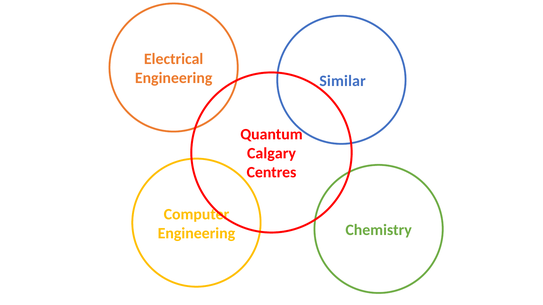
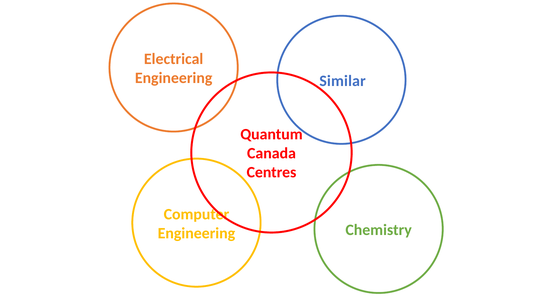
Calgary: Calgary -> Canada (272, 153)
